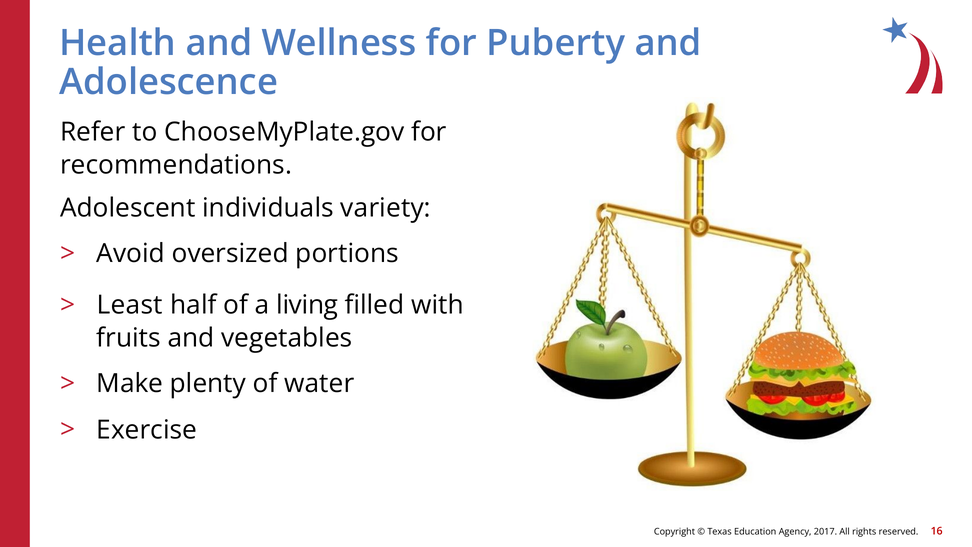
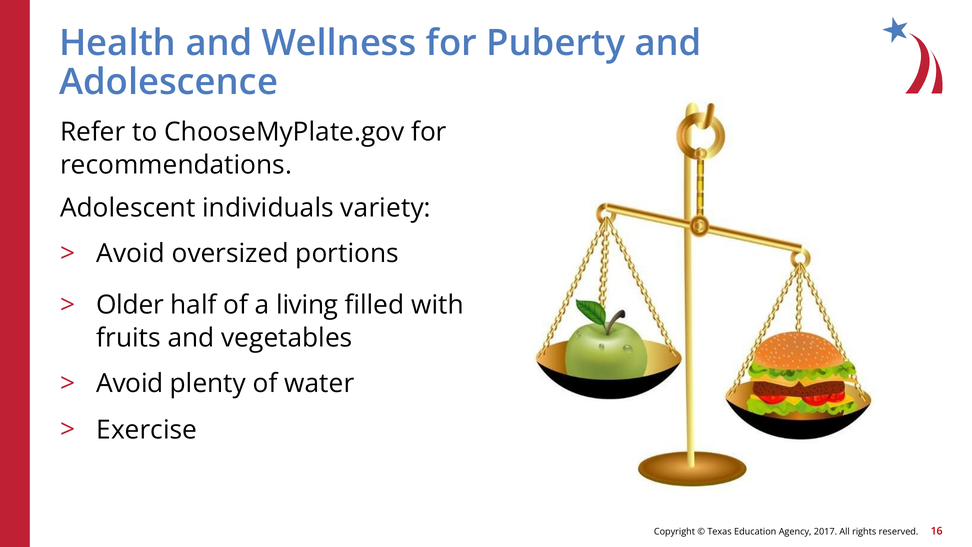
Least: Least -> Older (130, 305)
Make: Make -> Avoid (130, 384)
